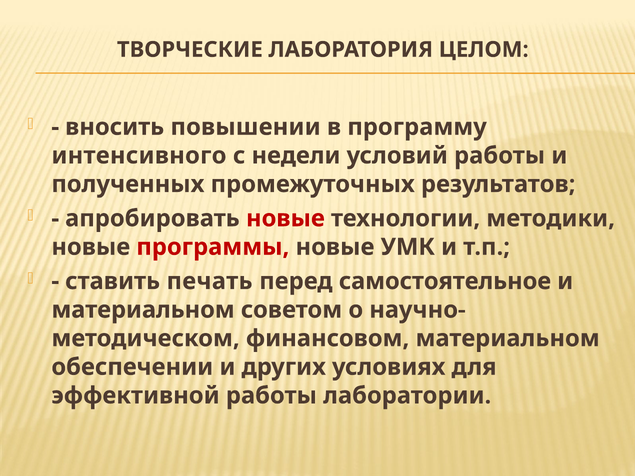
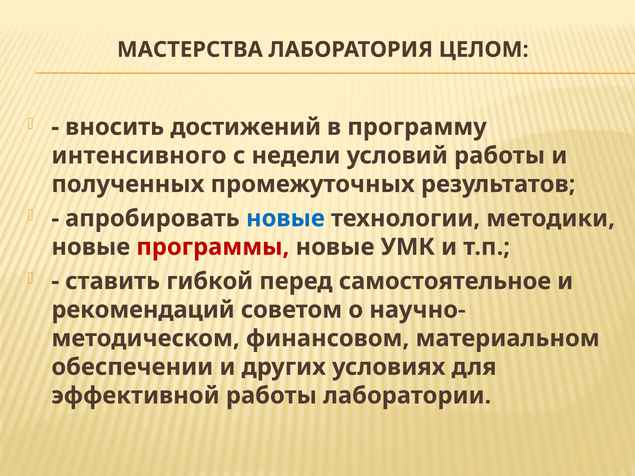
ТВОРЧЕСКИЕ: ТВОРЧЕСКИЕ -> МАСТЕРСТВА (190, 50)
повышении: повышении -> достижений (246, 127)
новые colour: red -> blue (285, 219)
печать: печать -> гибкой (210, 281)
материальном: материальном -> рекомендаций (143, 310)
